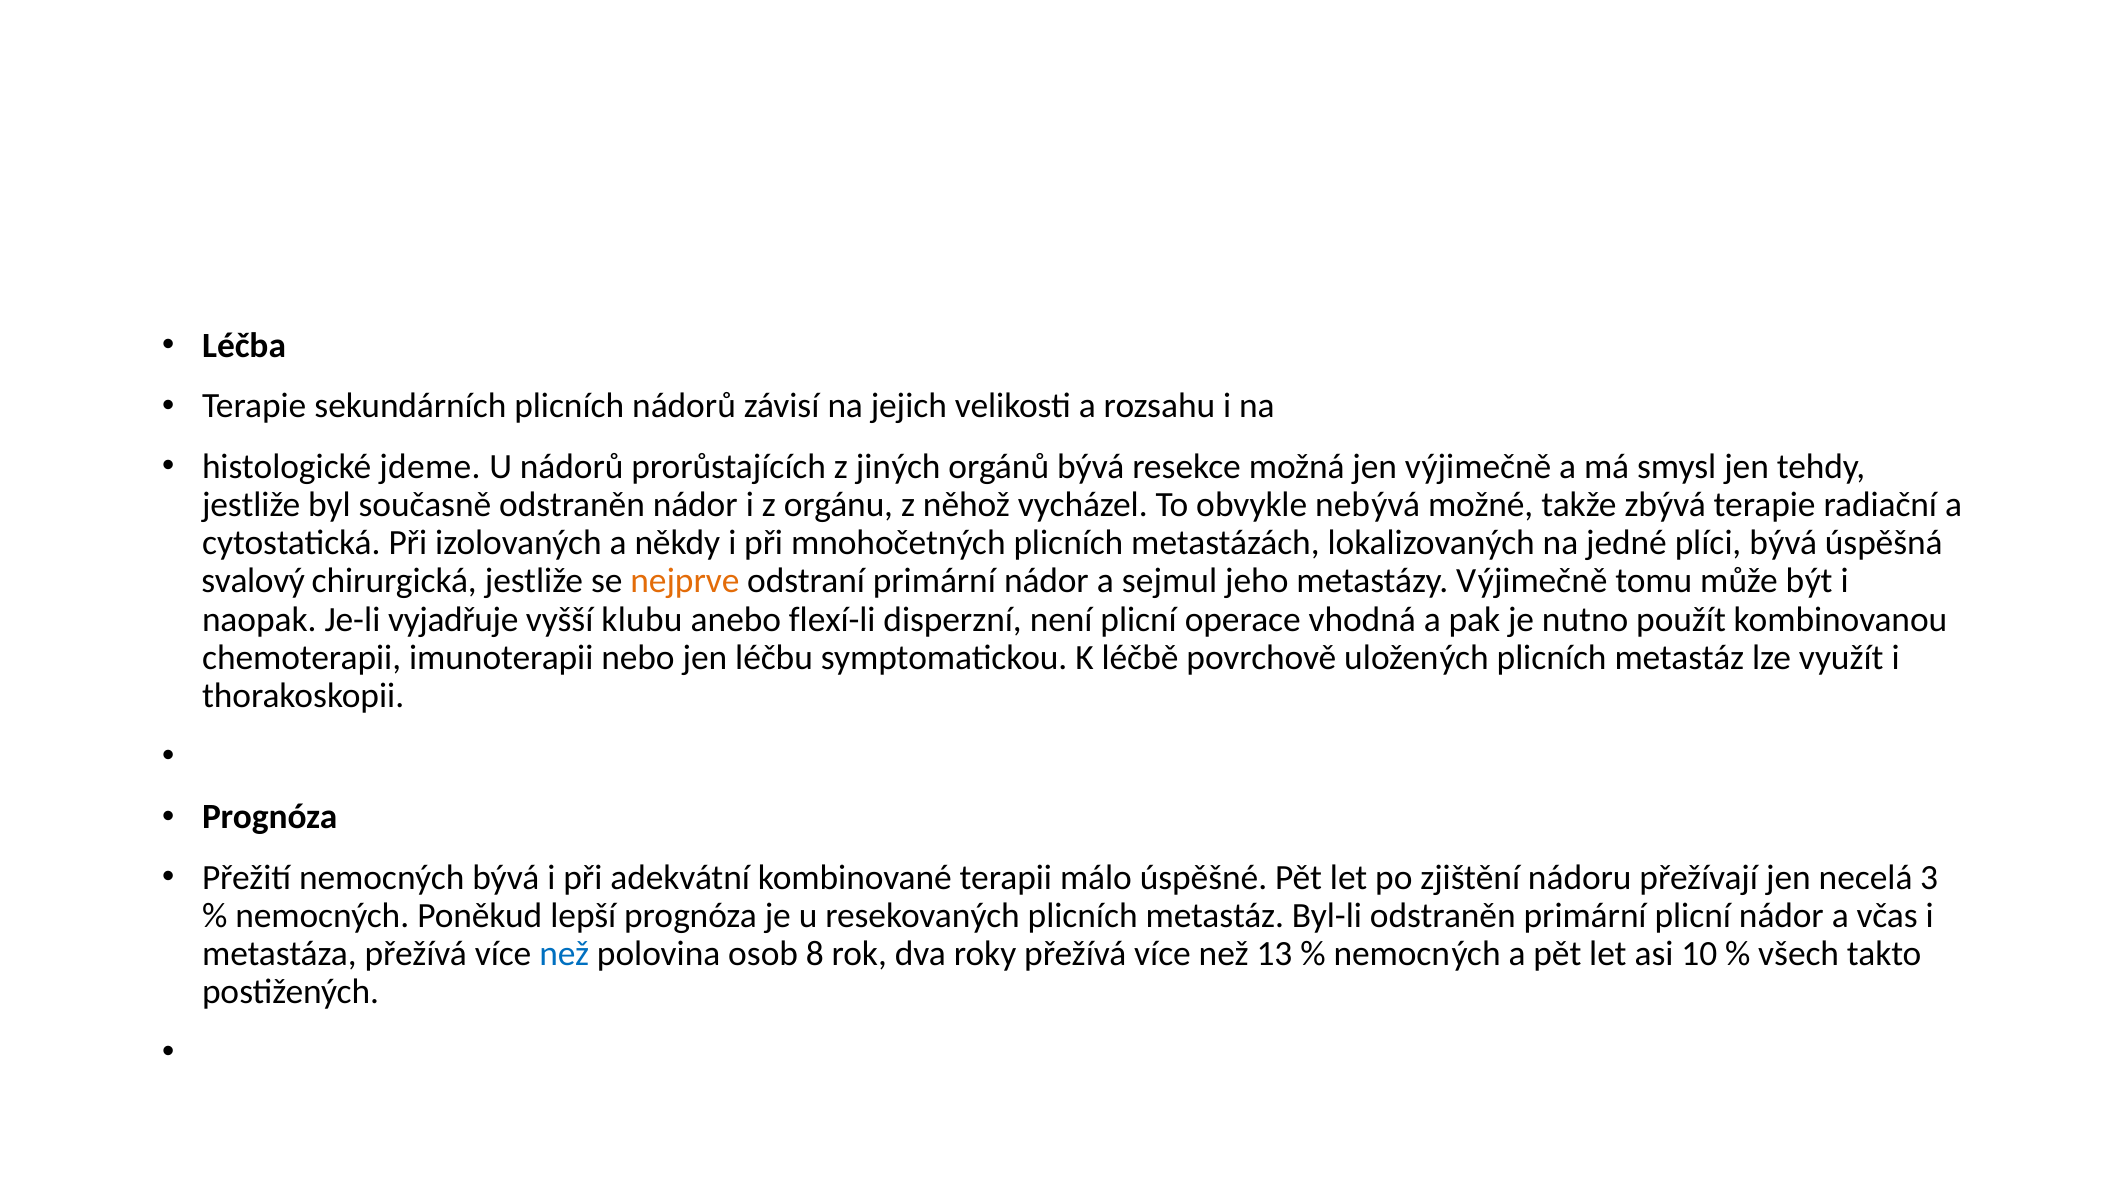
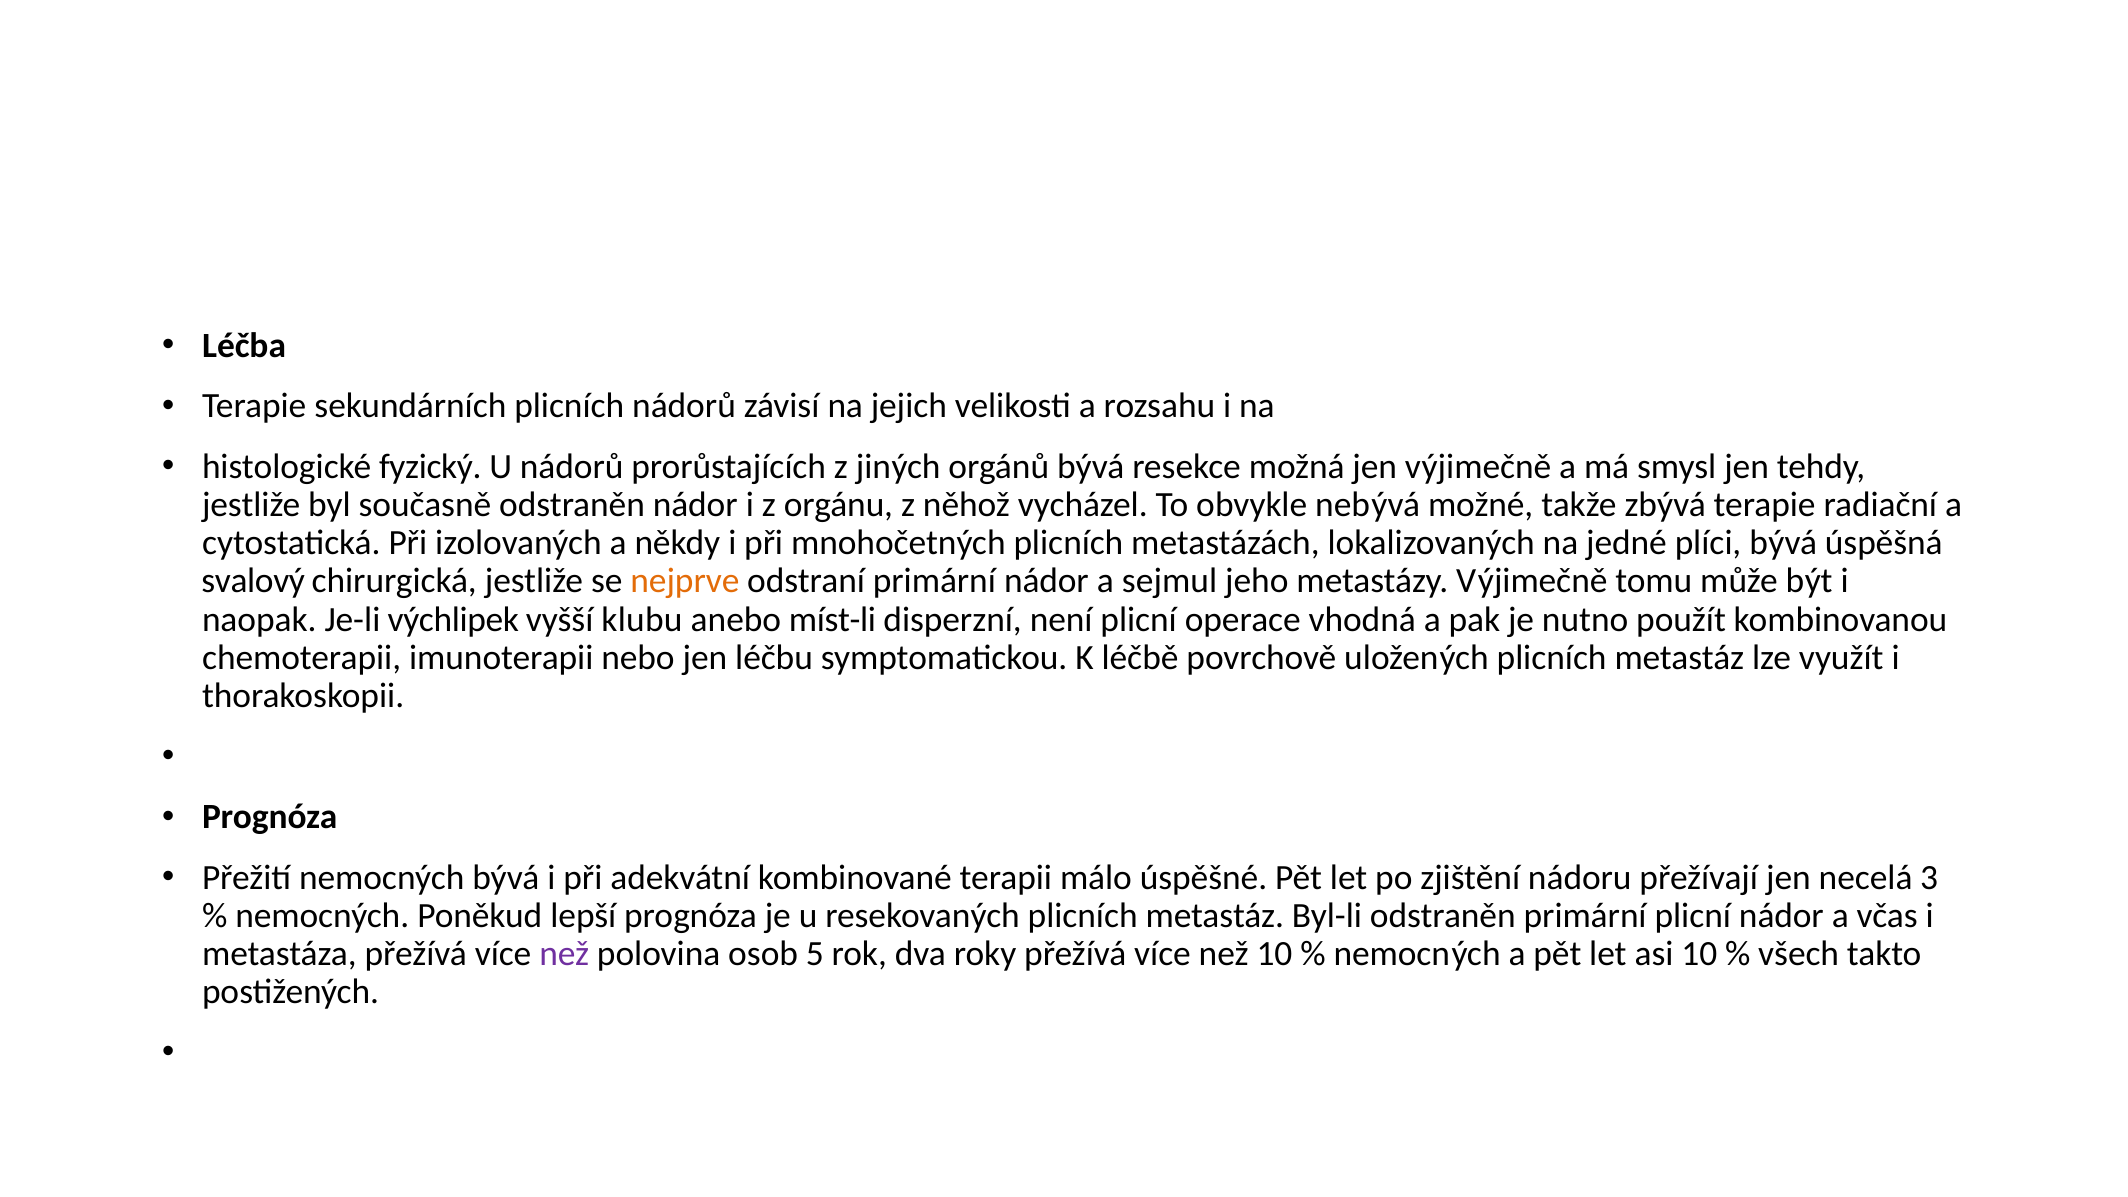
jdeme: jdeme -> fyzický (430, 466)
vyjadřuje: vyjadřuje -> výchlipek (453, 619)
flexí-li: flexí-li -> míst-li (832, 619)
než colour: blue -> purple (564, 954)
8: 8 -> 5 (815, 954)
než 13: 13 -> 10 (1275, 954)
